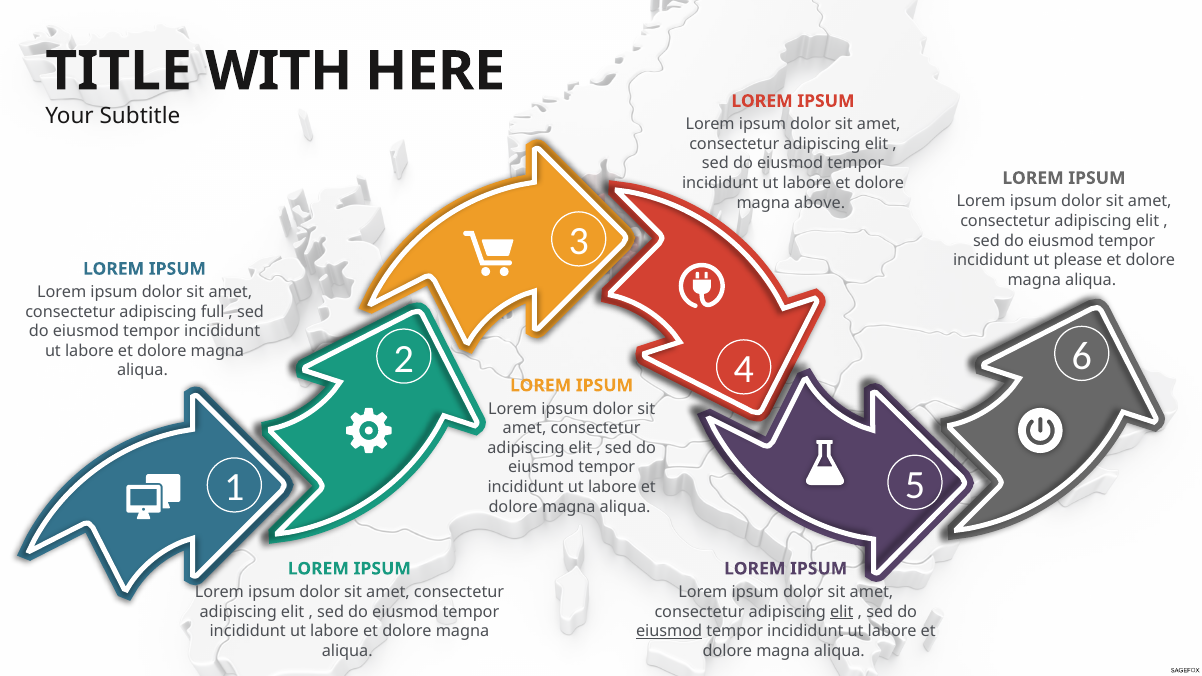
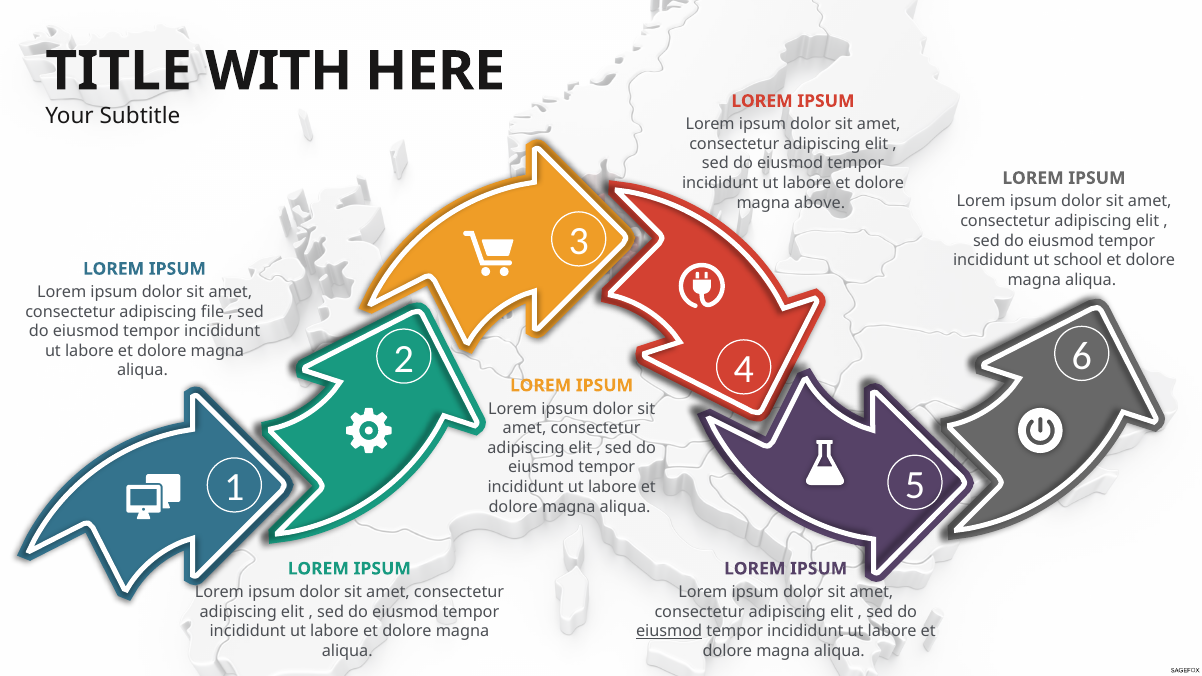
please: please -> school (1078, 260)
full: full -> file (213, 312)
elit underline: present -> none (842, 612)
